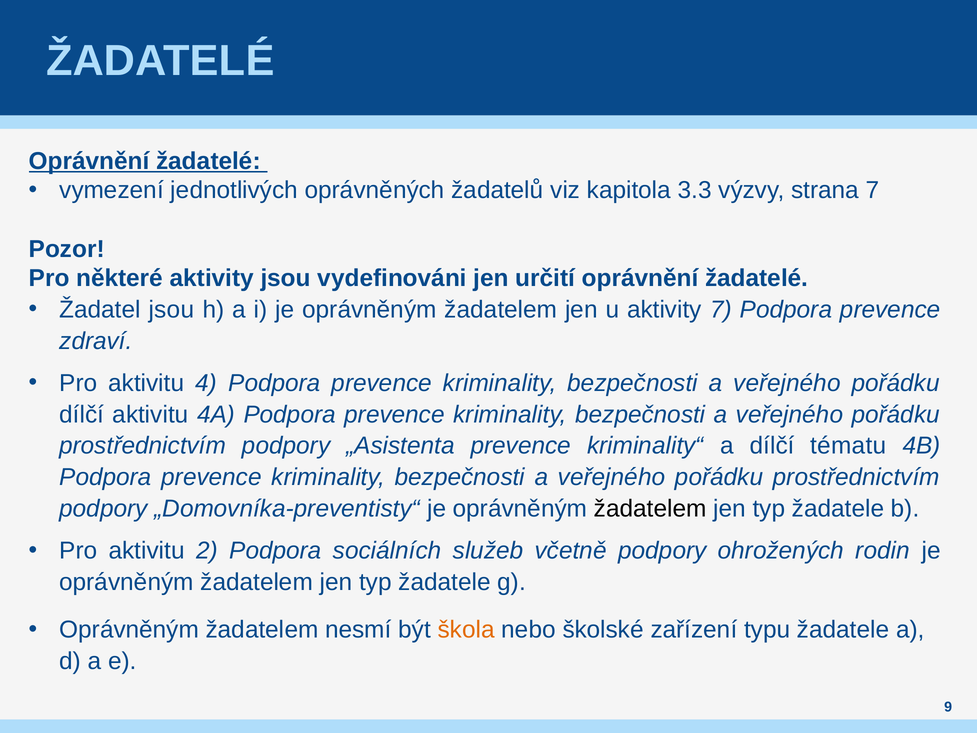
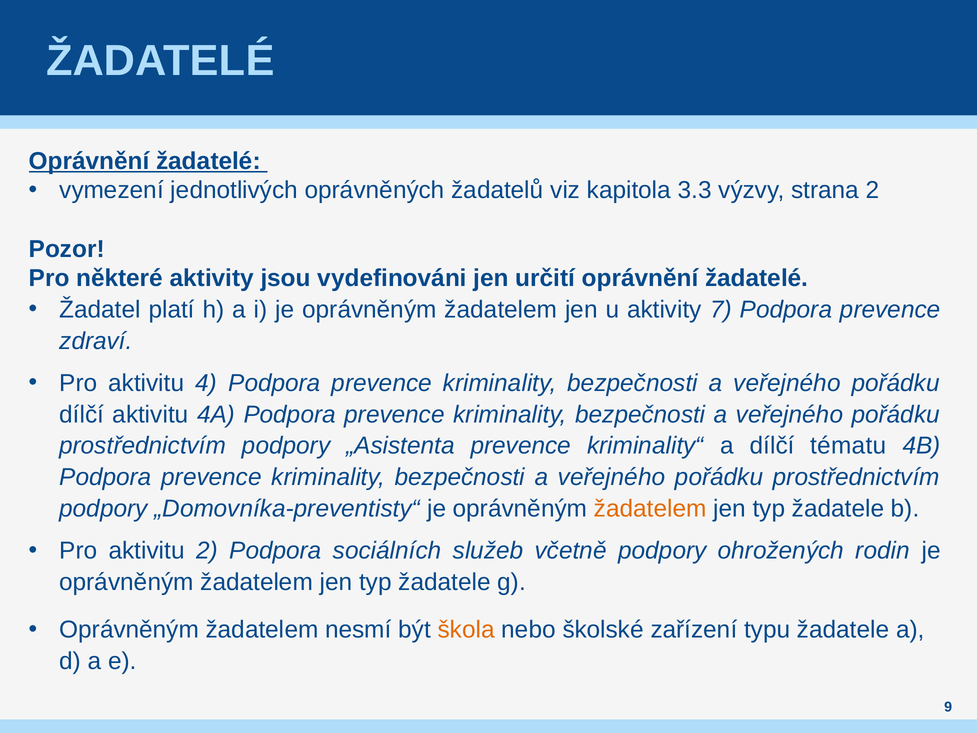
strana 7: 7 -> 2 (873, 190)
Žadatel jsou: jsou -> platí (172, 310)
žadatelem colour: black -> orange (650, 508)
